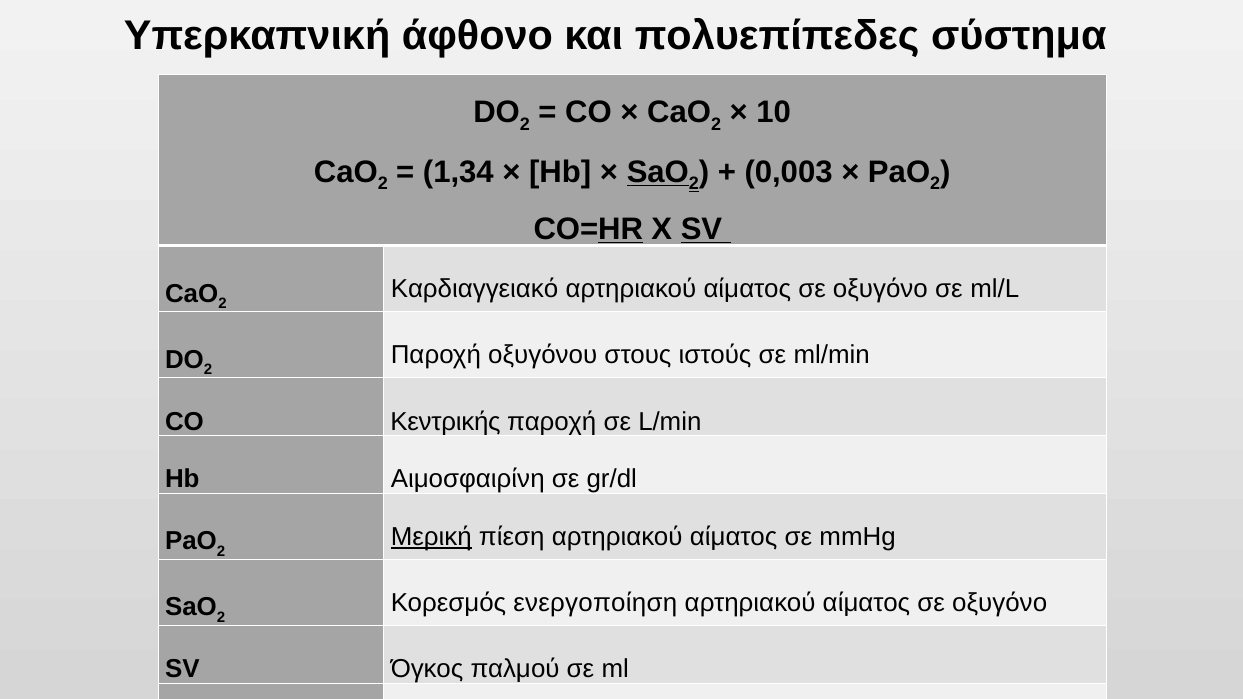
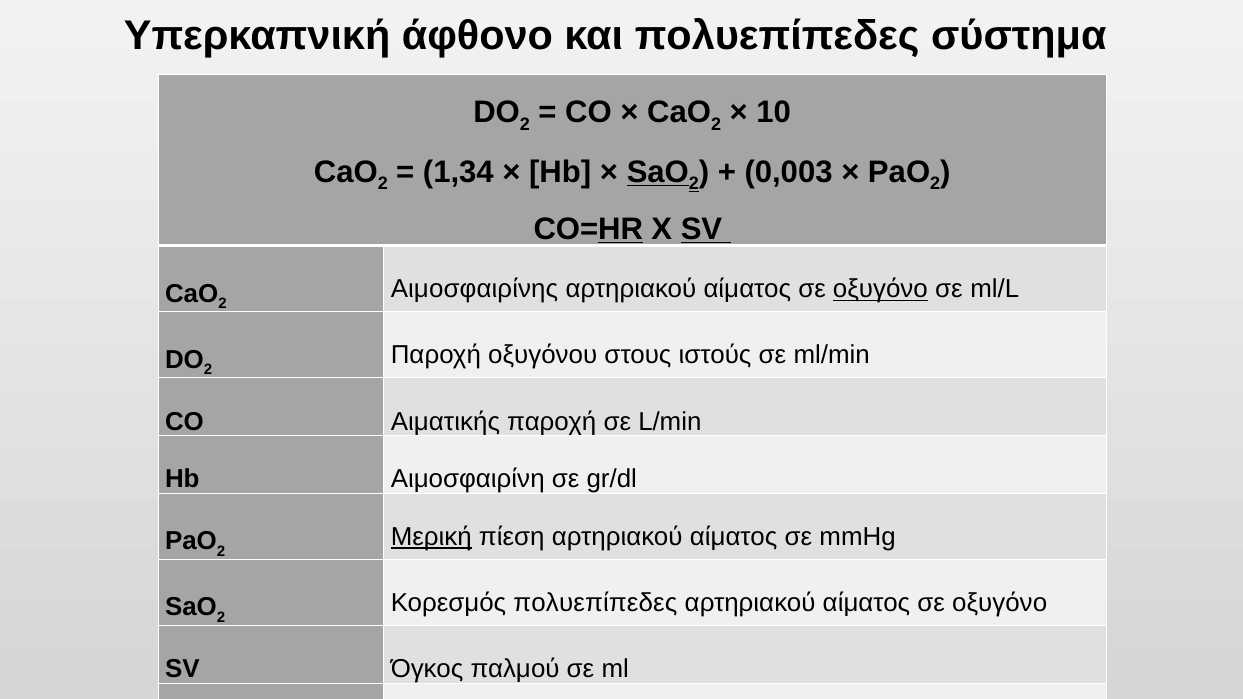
Καρδιαγγειακό: Καρδιαγγειακό -> Αιμοσφαιρίνης (474, 289)
οξυγόνο underline: none -> present (880, 289)
Κεντρικής: Κεντρικής -> Αιματικής (445, 422)
Κορεσμός ενεργοποίηση: ενεργοποίηση -> πολυεπίπεδες (595, 603)
